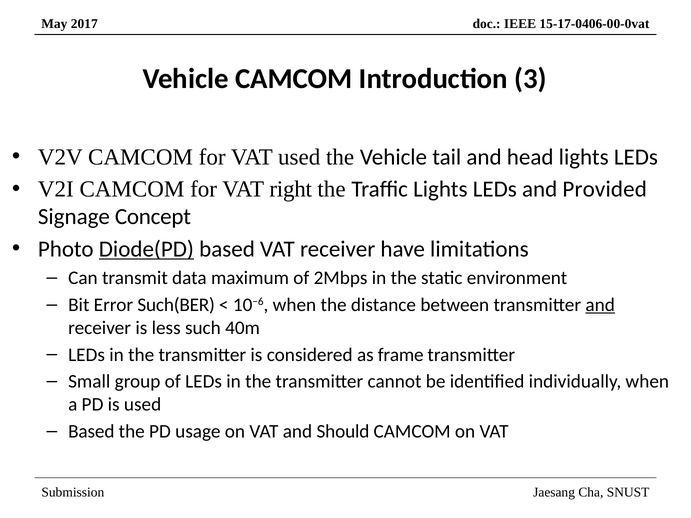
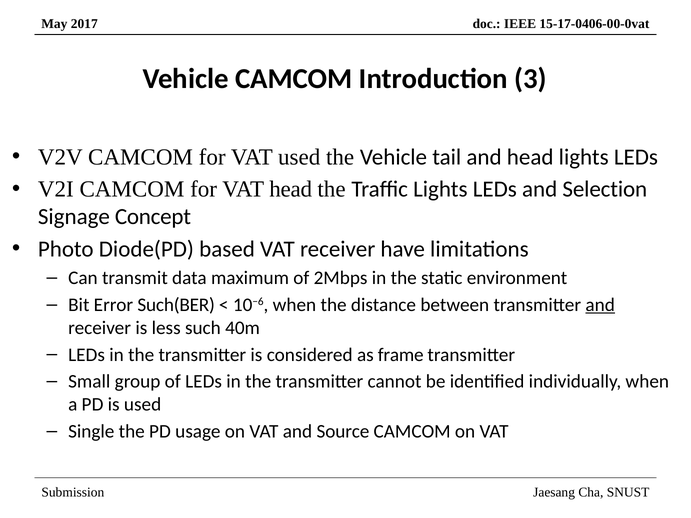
VAT right: right -> head (291, 189)
Provided: Provided -> Selection (605, 189)
Diode(PD underline: present -> none (146, 249)
Based: Based -> Single (91, 432)
Should: Should -> Source (343, 432)
